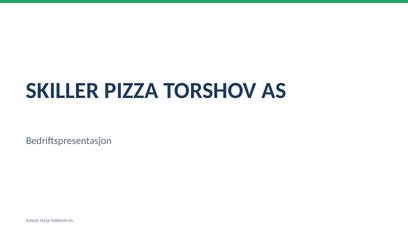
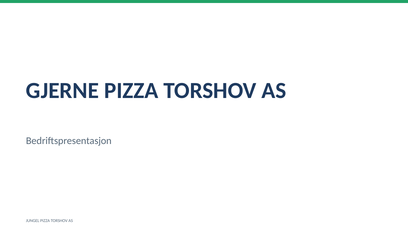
SKILLER: SKILLER -> GJERNE (62, 90)
